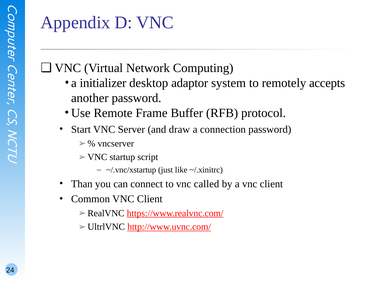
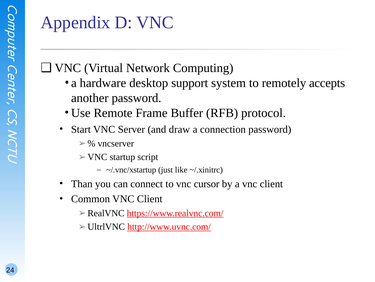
initializer: initializer -> hardware (103, 83)
adaptor: adaptor -> support (190, 83)
called: called -> cursor (207, 183)
